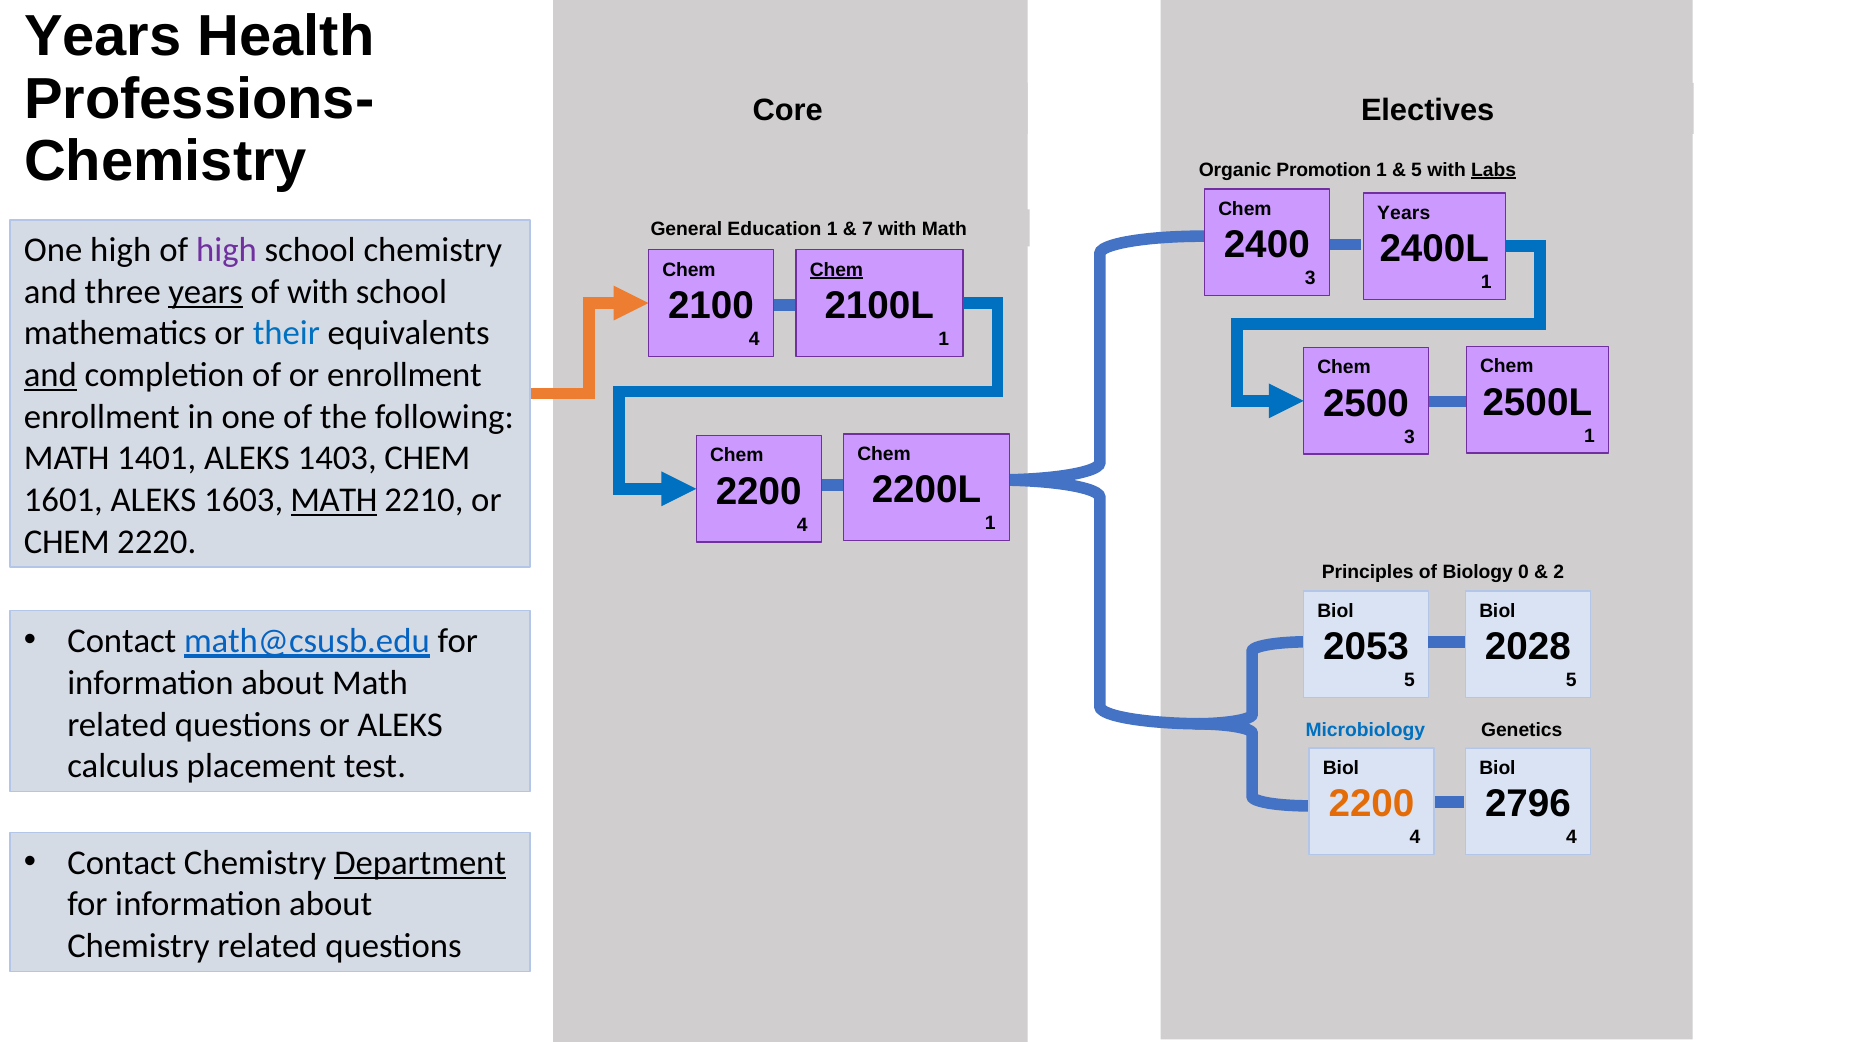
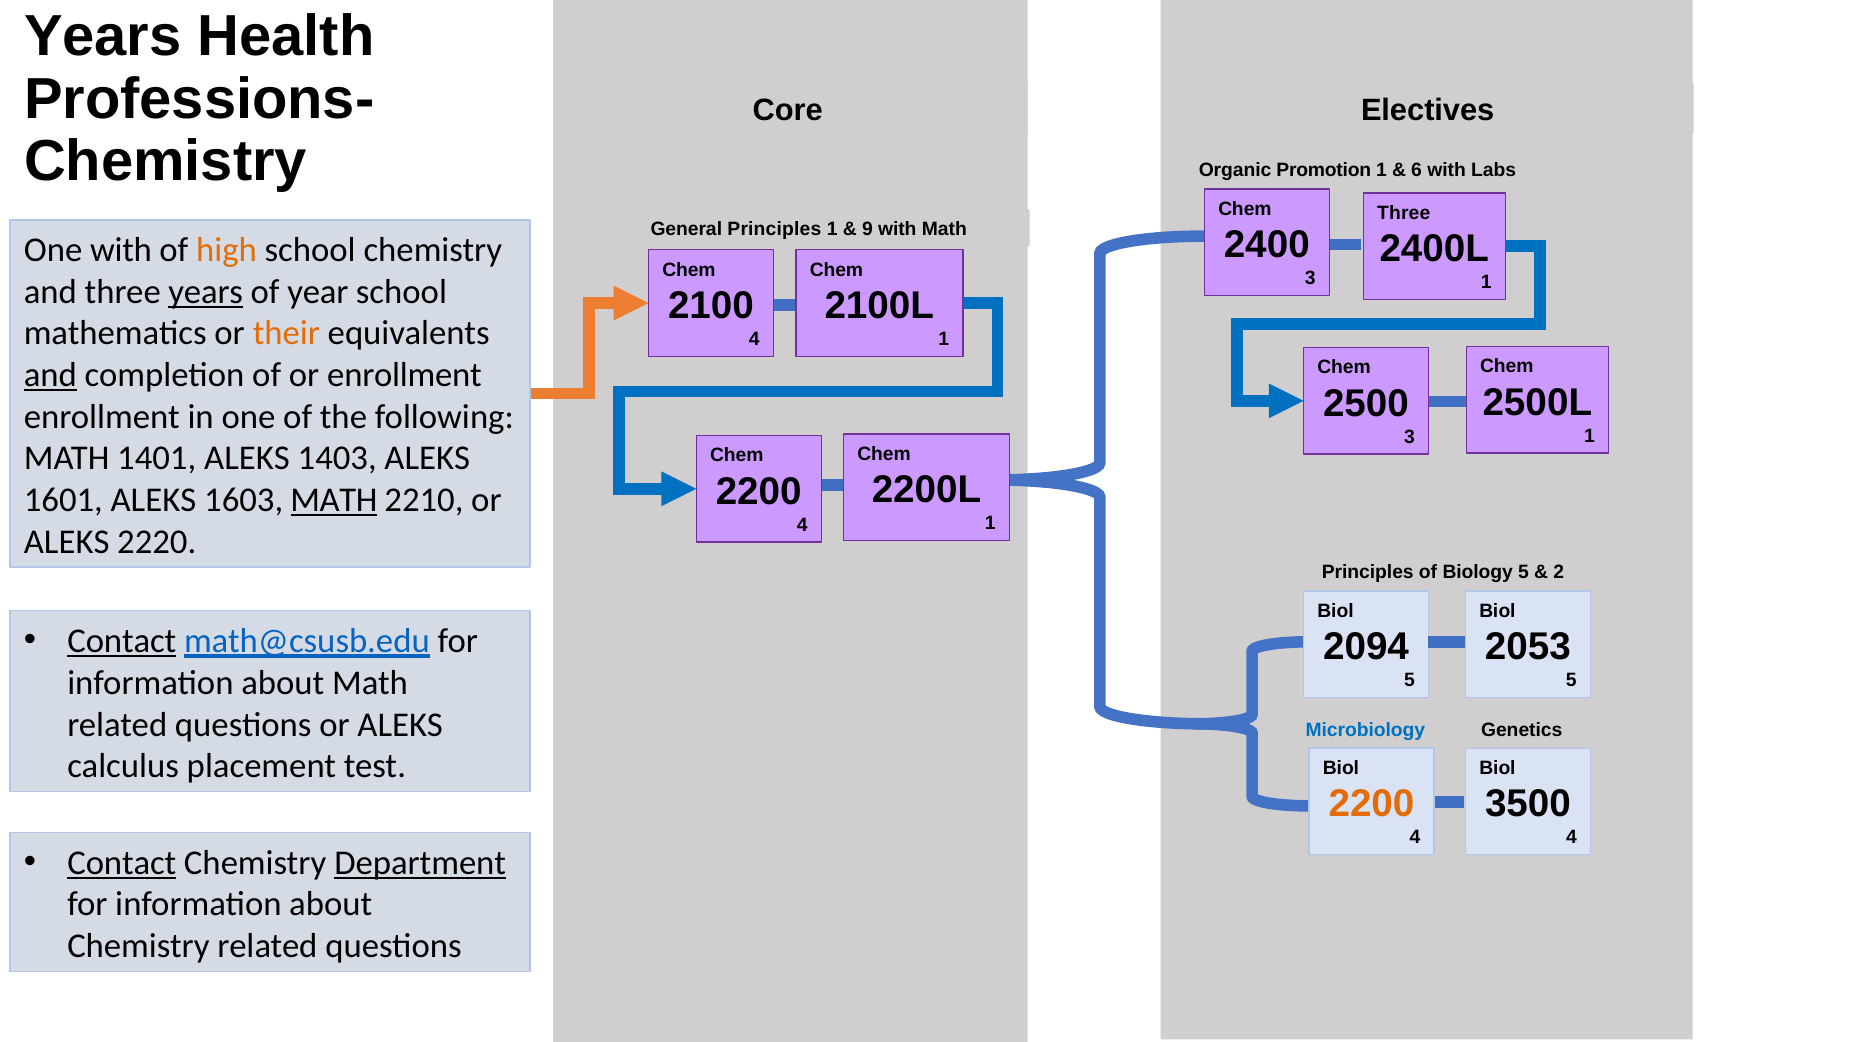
5: 5 -> 6 (1417, 170)
Labs underline: present -> none (1494, 170)
Years: Years -> Three (1404, 213)
General Education: Education -> Principles (774, 229)
7: 7 -> 9 (867, 229)
One high: high -> with (121, 250)
high colour: purple -> orange (226, 250)
Chem underline: present -> none (836, 270)
of with: with -> year (318, 292)
their colour: blue -> orange (286, 334)
1403 CHEM: CHEM -> ALEKS (427, 459)
CHEM: CHEM -> ALEKS (67, 542)
Biology 0: 0 -> 5 (1524, 573)
Contact underline: none -> present (122, 641)
2053: 2053 -> 2094 (1366, 647)
2028: 2028 -> 2053 (1528, 647)
2796: 2796 -> 3500 (1528, 804)
Contact underline: none -> present (122, 863)
